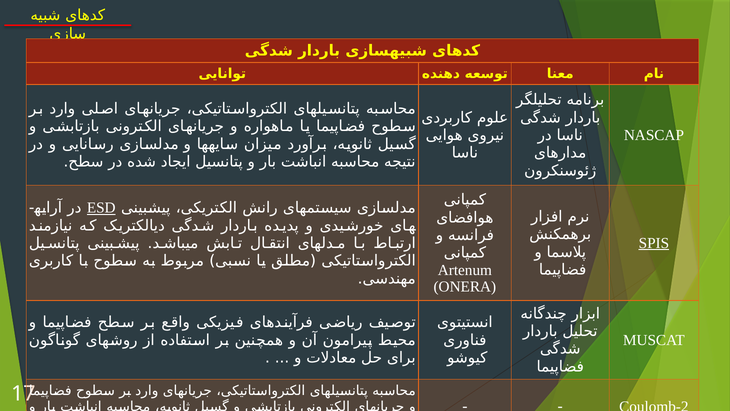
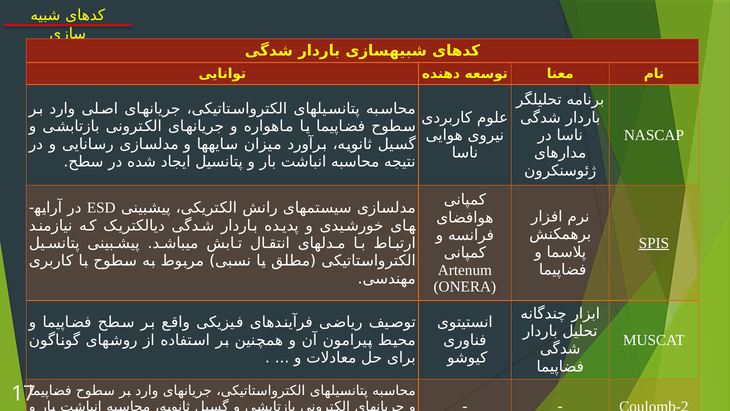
ESD underline: present -> none (101, 208)
